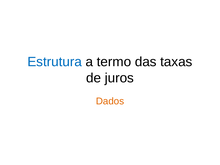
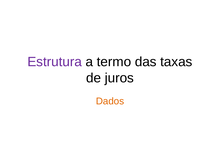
Estrutura colour: blue -> purple (55, 62)
